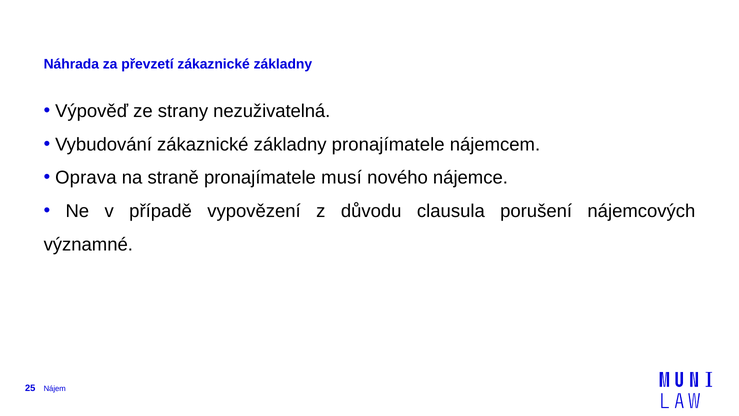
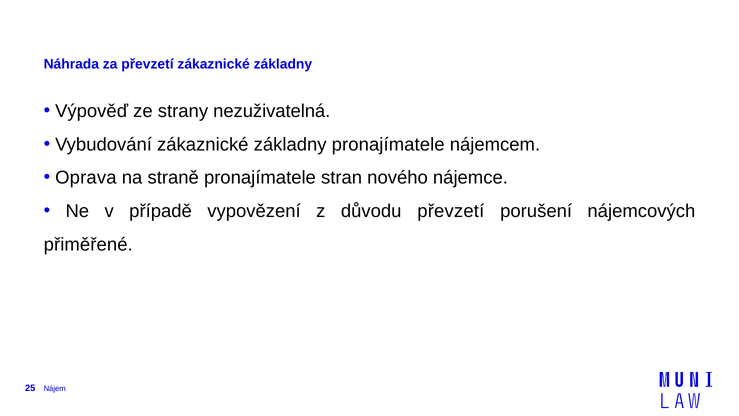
musí: musí -> stran (342, 178)
důvodu clausula: clausula -> převzetí (451, 211)
významné: významné -> přiměřené (88, 244)
